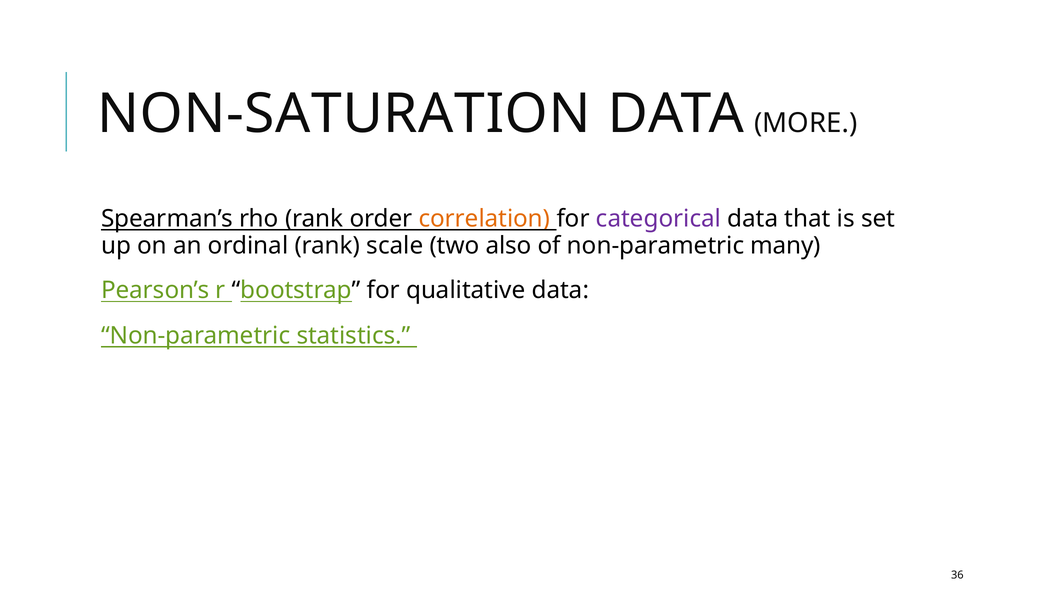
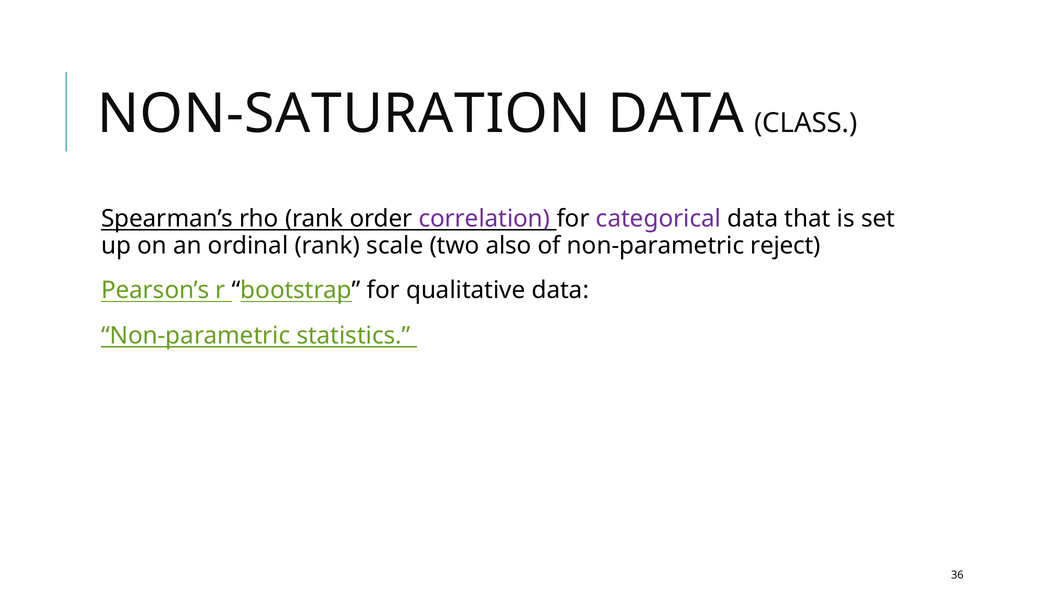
MORE: MORE -> CLASS (806, 123)
correlation colour: orange -> purple (484, 219)
many: many -> reject (786, 246)
